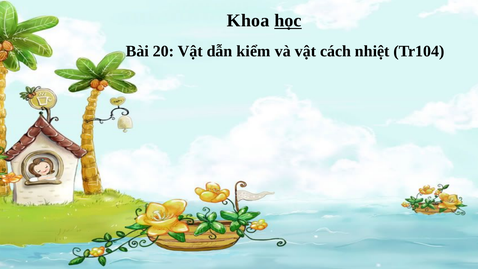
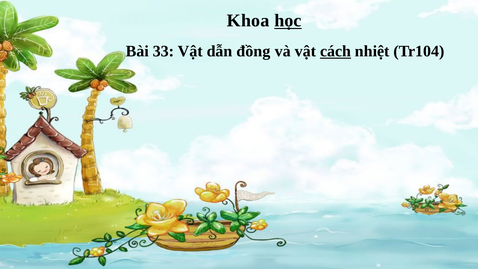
20: 20 -> 33 (164, 51)
kiểm: kiểm -> đồng (254, 51)
cách underline: none -> present (335, 51)
